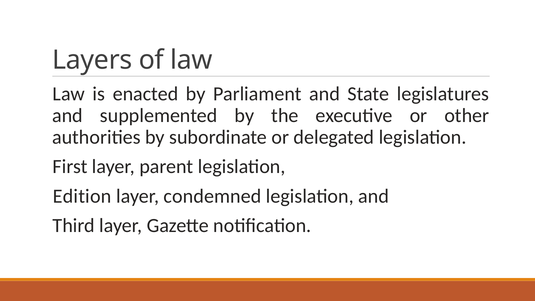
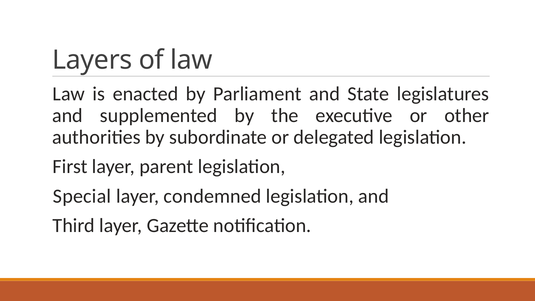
Edition: Edition -> Special (82, 196)
